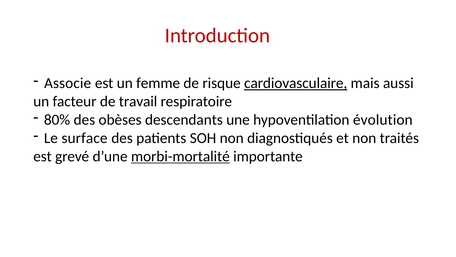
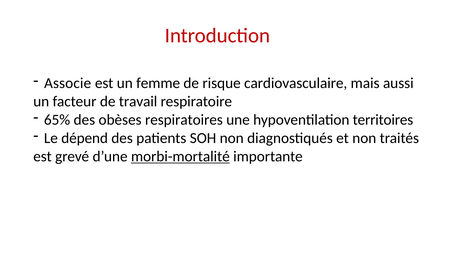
cardiovasculaire underline: present -> none (296, 83)
80%: 80% -> 65% (57, 120)
descendants: descendants -> respiratoires (184, 120)
évolution: évolution -> territoires (383, 120)
surface: surface -> dépend (85, 138)
